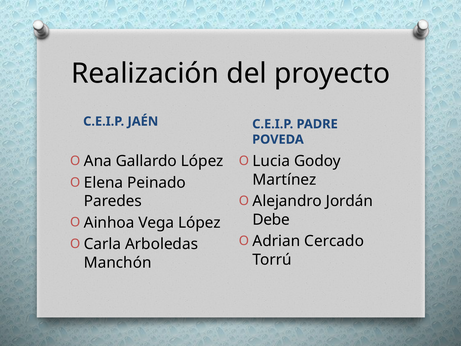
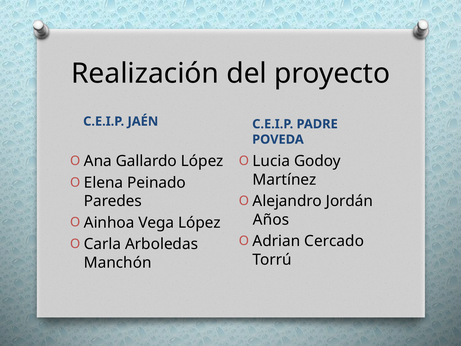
Debe: Debe -> Años (271, 219)
